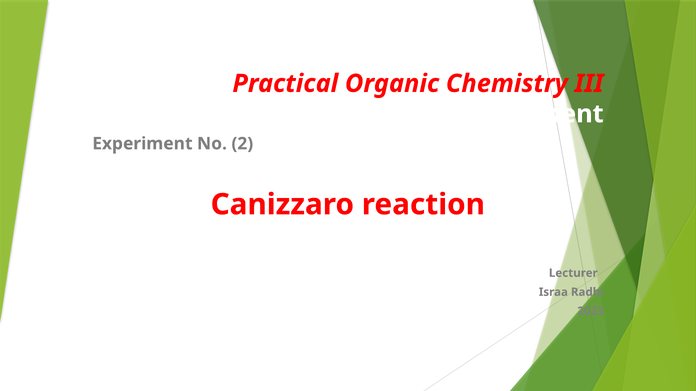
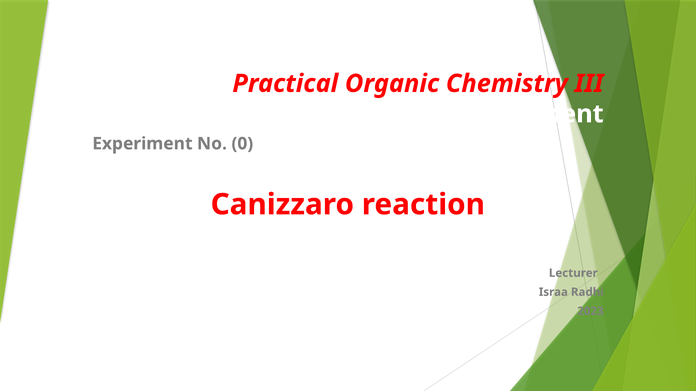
2: 2 -> 0 (242, 144)
